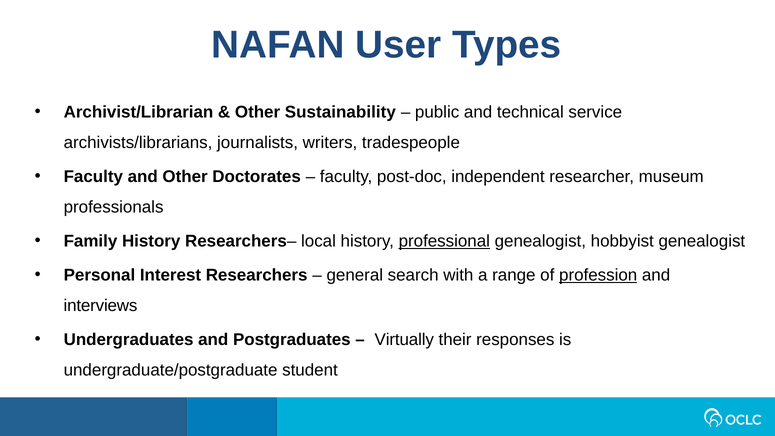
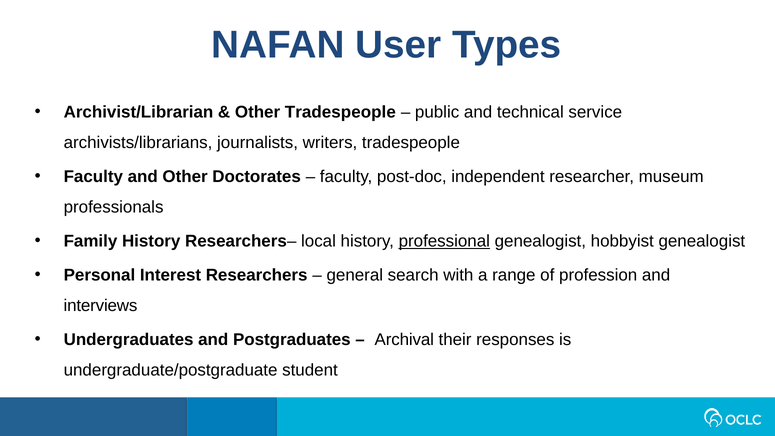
Other Sustainability: Sustainability -> Tradespeople (340, 112)
profession underline: present -> none (598, 275)
Virtually: Virtually -> Archival (404, 339)
